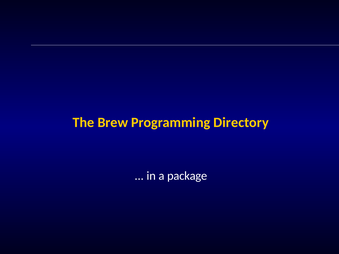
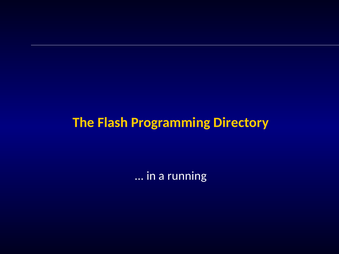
Brew: Brew -> Flash (113, 123)
package: package -> running (187, 176)
